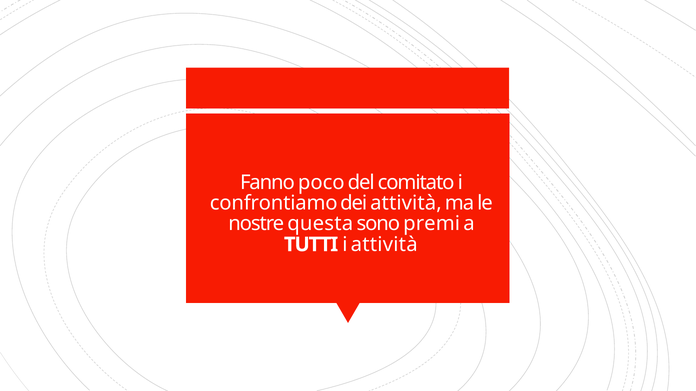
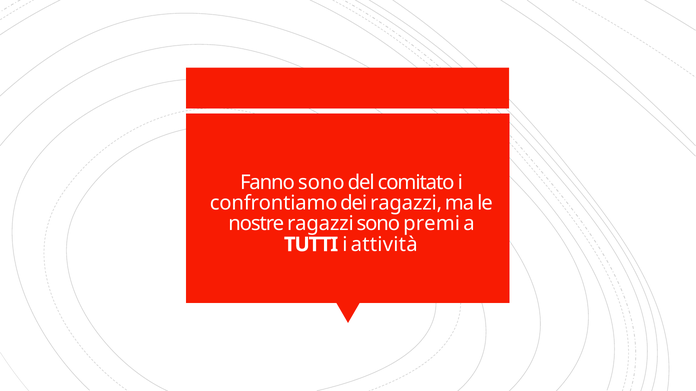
Fanno poco: poco -> sono (321, 183)
dei attività: attività -> ragazzi (406, 203)
nostre questa: questa -> ragazzi (320, 224)
